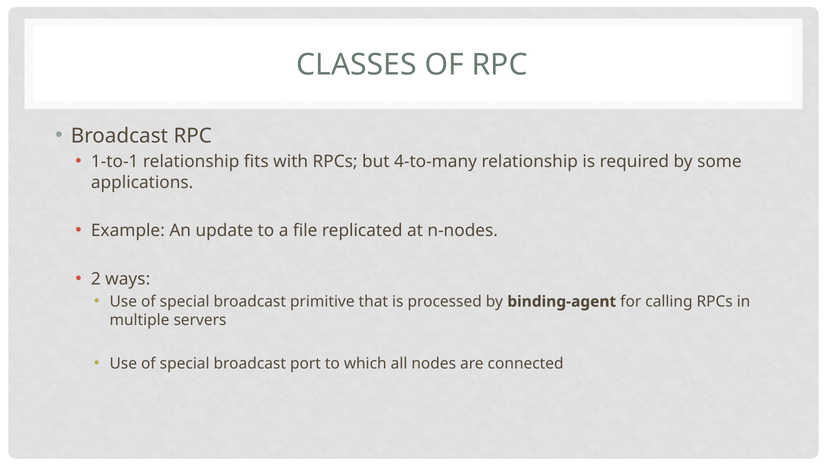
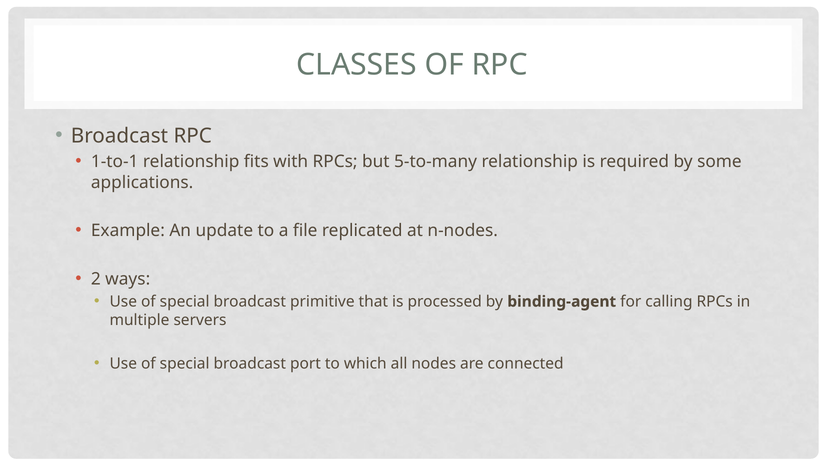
4-to-many: 4-to-many -> 5-to-many (436, 162)
